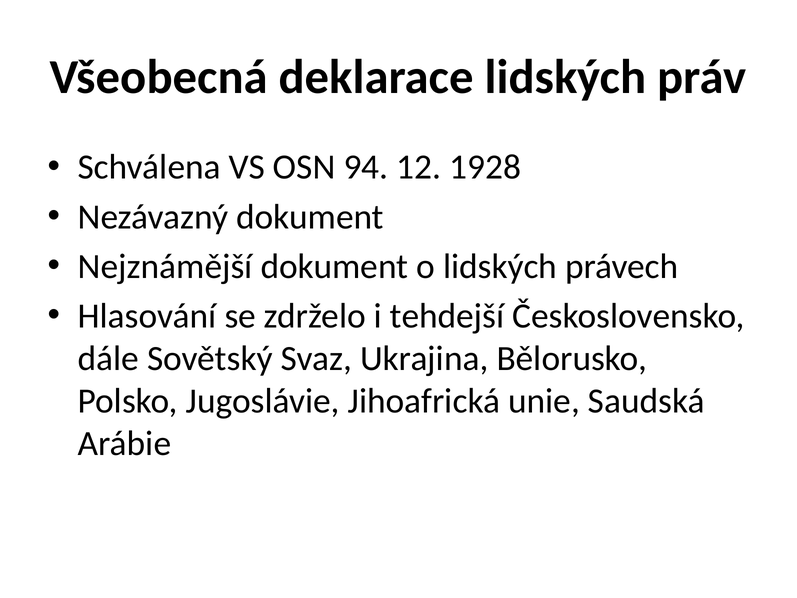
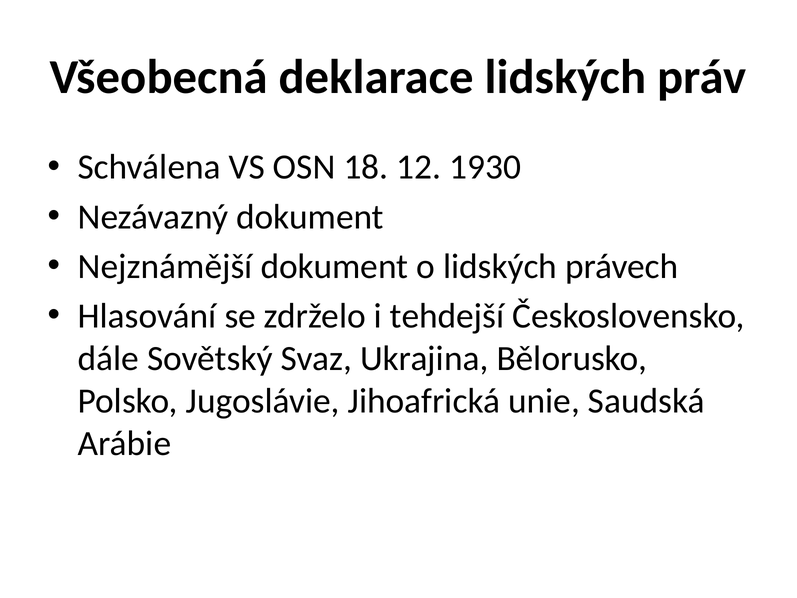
94: 94 -> 18 (366, 167)
1928: 1928 -> 1930 (485, 167)
